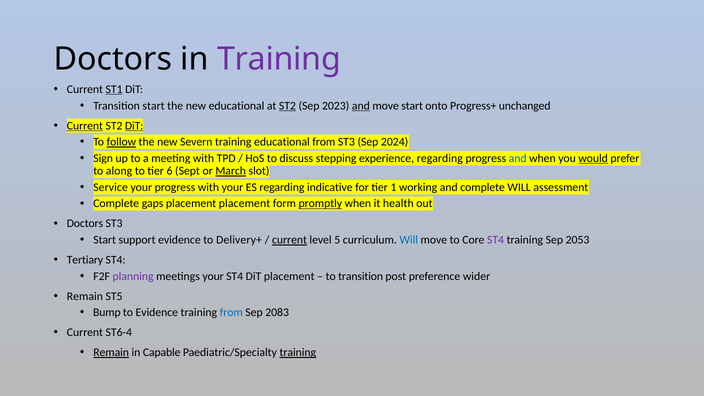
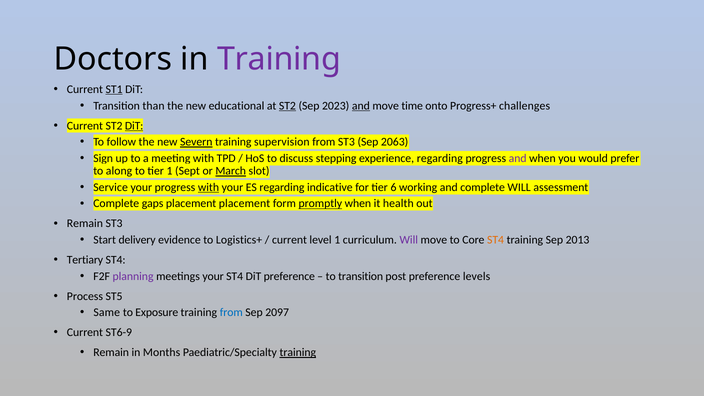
Transition start: start -> than (154, 106)
move start: start -> time (412, 106)
unchanged: unchanged -> challenges (525, 106)
Current underline: present -> none (85, 126)
follow underline: present -> none (121, 142)
Severn underline: none -> present (196, 142)
training educational: educational -> supervision (282, 142)
2024: 2024 -> 2063 (395, 142)
and colour: blue -> purple (518, 158)
would underline: present -> none (593, 158)
tier 6: 6 -> 1 (170, 171)
with underline: none -> present (209, 187)
1: 1 -> 6 (393, 187)
Doctors: Doctors -> Remain (85, 224)
support: support -> delivery (137, 240)
Delivery+: Delivery+ -> Logistics+ (239, 240)
current underline: present -> none (289, 240)
level 5: 5 -> 1 (337, 240)
Will colour: blue -> purple (409, 240)
ST4 colour: purple -> orange (496, 240)
2053: 2053 -> 2013 (578, 240)
DiT placement: placement -> preference (289, 276)
wider: wider -> levels (477, 276)
Remain: Remain -> Process (85, 296)
Bump: Bump -> Same (107, 313)
to Evidence: Evidence -> Exposure (157, 313)
2083: 2083 -> 2097 (277, 313)
ST6-4: ST6-4 -> ST6-9 (119, 333)
Remain underline: present -> none (111, 353)
Capable: Capable -> Months (162, 353)
